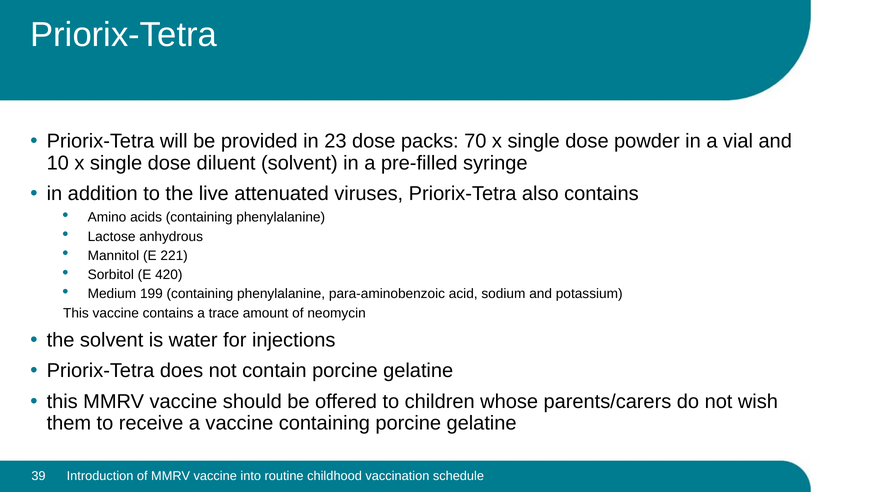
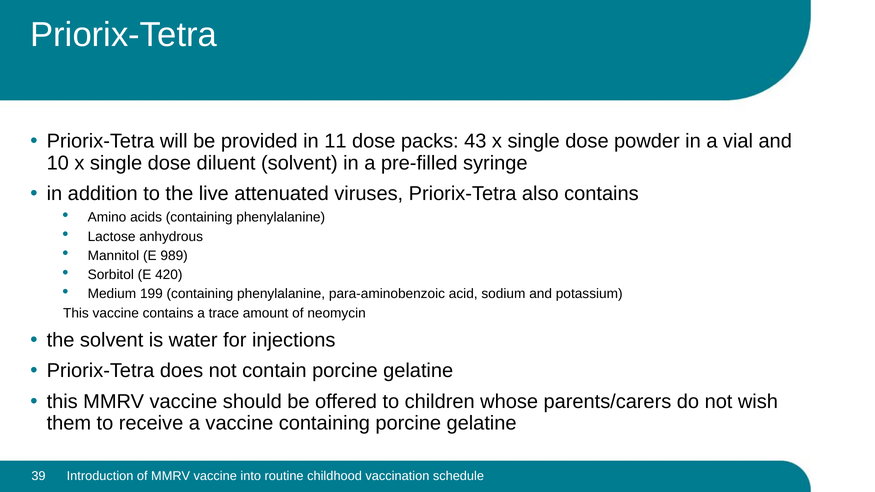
23: 23 -> 11 (335, 141)
70: 70 -> 43 (475, 141)
221: 221 -> 989 (174, 256)
